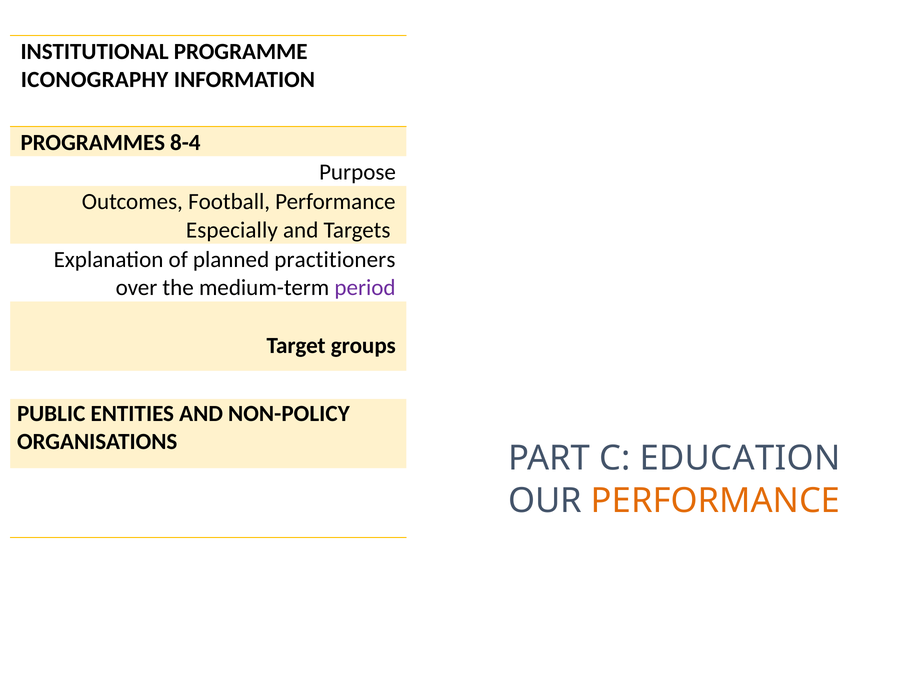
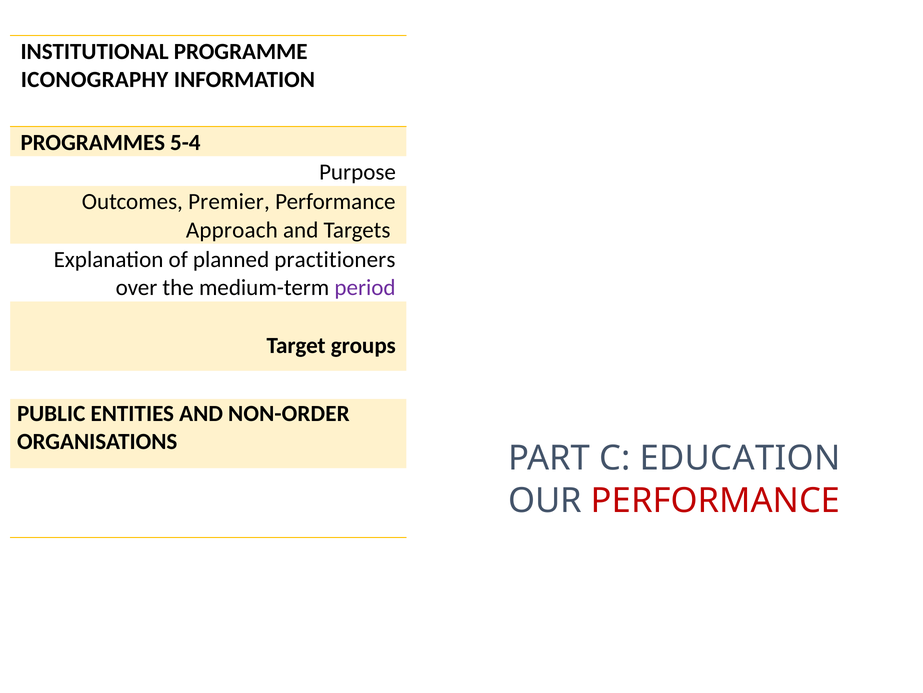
8-4: 8-4 -> 5-4 (185, 142)
Football: Football -> Premier (229, 201)
Especially: Especially -> Approach (232, 230)
NON-POLICY: NON-POLICY -> NON-ORDER (289, 413)
PERFORMANCE colour: orange -> red (716, 501)
